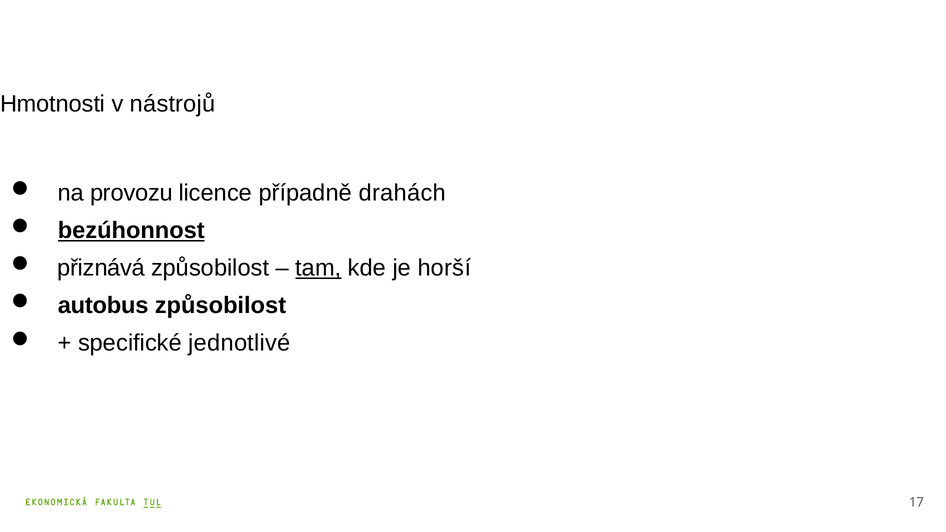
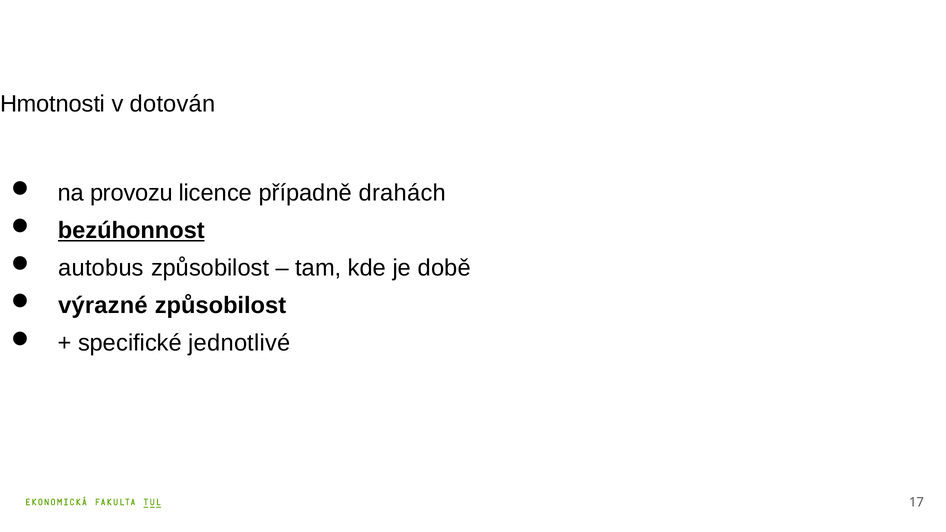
nástrojů: nástrojů -> dotován (173, 104)
přiznává: přiznává -> autobus (101, 268)
tam underline: present -> none (318, 268)
horší: horší -> době (444, 268)
autobus: autobus -> výrazné (103, 306)
